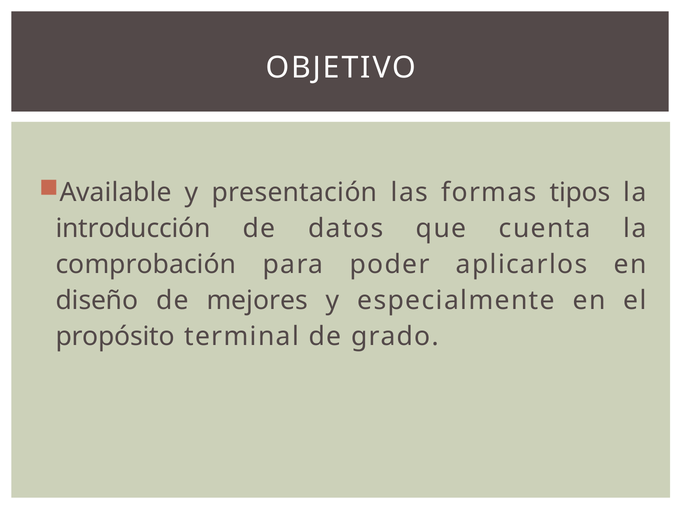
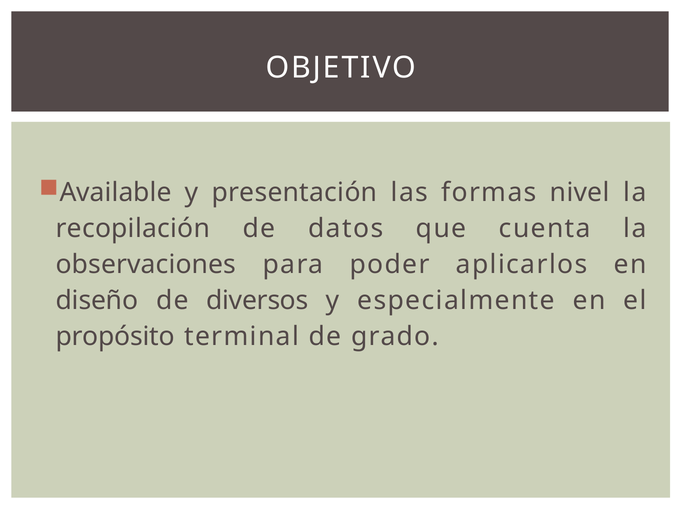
tipos: tipos -> nivel (580, 193)
introducción: introducción -> recopilación (133, 229)
comprobación: comprobación -> observaciones (146, 265)
mejores: mejores -> diversos (257, 301)
